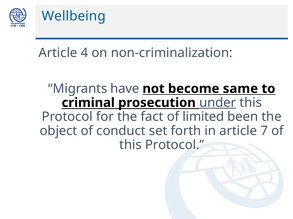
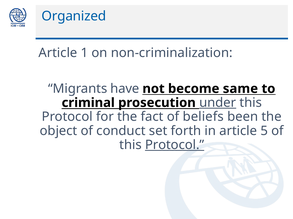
Wellbeing: Wellbeing -> Organized (74, 16)
4: 4 -> 1 (84, 53)
limited: limited -> beliefs (203, 117)
7: 7 -> 5 (264, 131)
Protocol underline: none -> present (175, 145)
